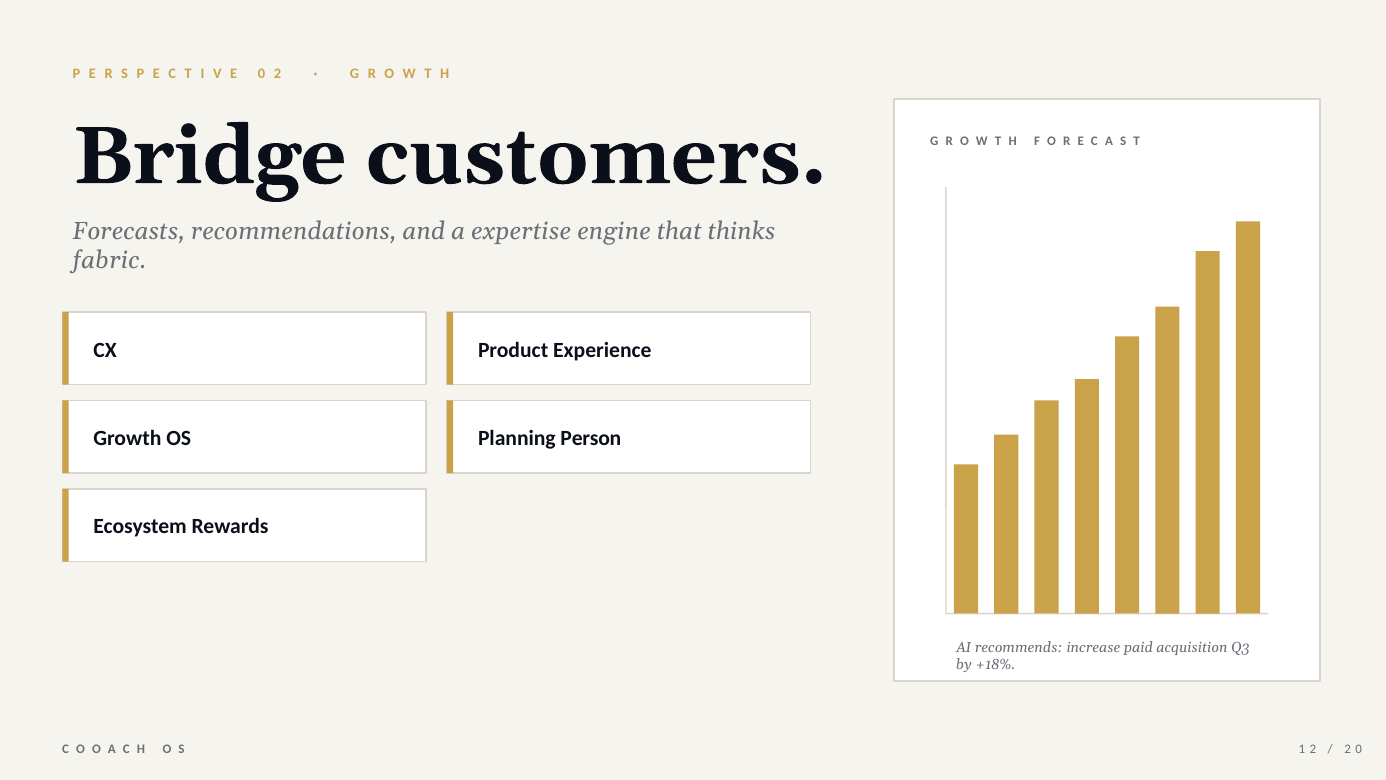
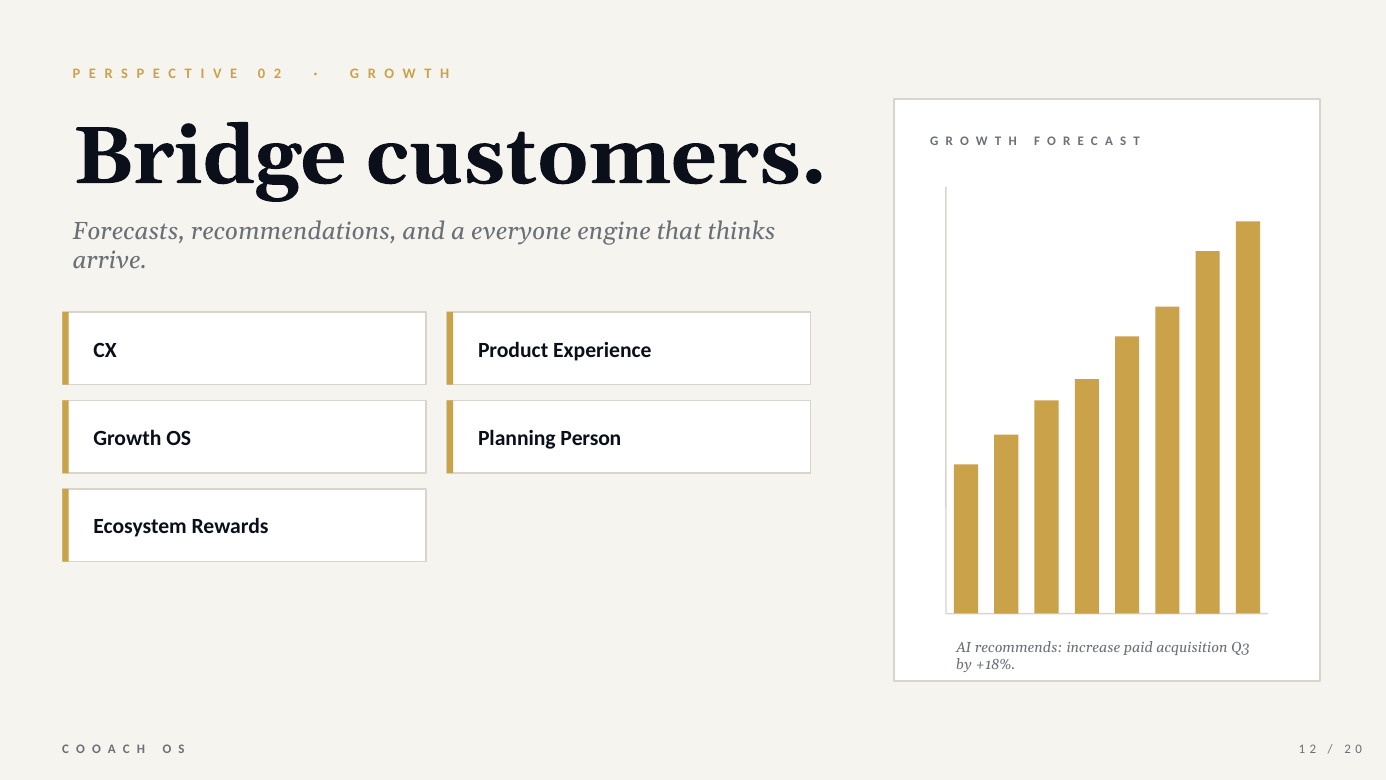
expertise: expertise -> everyone (521, 231)
fabric: fabric -> arrive (110, 261)
